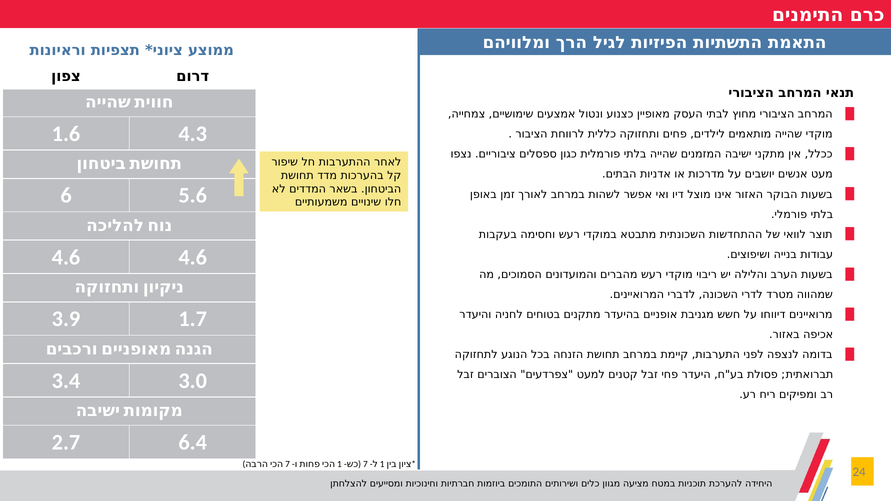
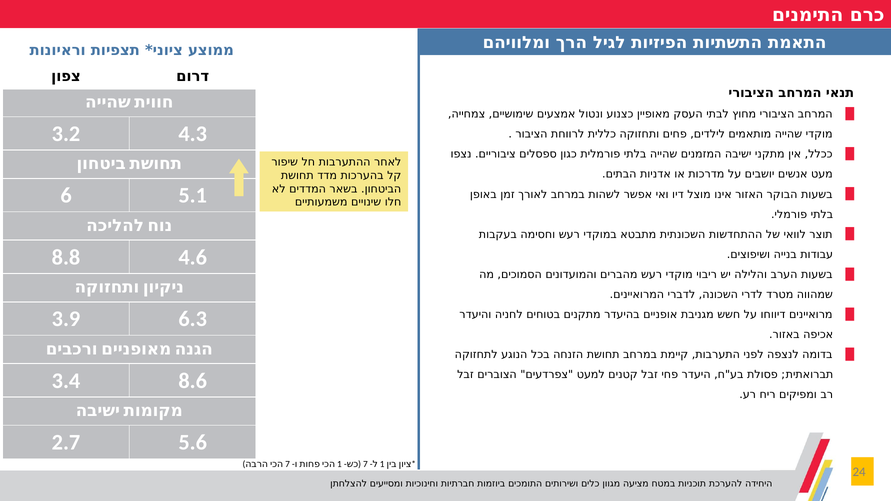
1.6: 1.6 -> 3.2 (66, 134)
5.6: 5.6 -> 5.1 (193, 196)
4.6: 4.6 -> 8.8 (66, 257)
1.7: 1.7 -> 6.3 (193, 319)
3.0: 3.0 -> 8.6 (193, 381)
6.4: 6.4 -> 5.6 (193, 443)
